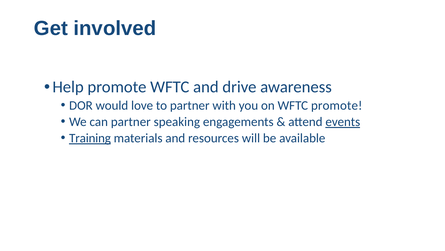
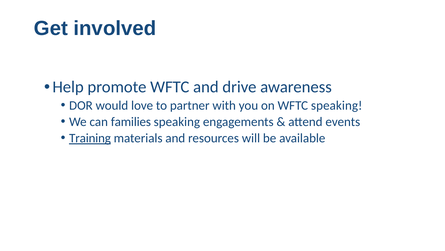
WFTC promote: promote -> speaking (337, 105)
can partner: partner -> families (131, 122)
events underline: present -> none (343, 122)
